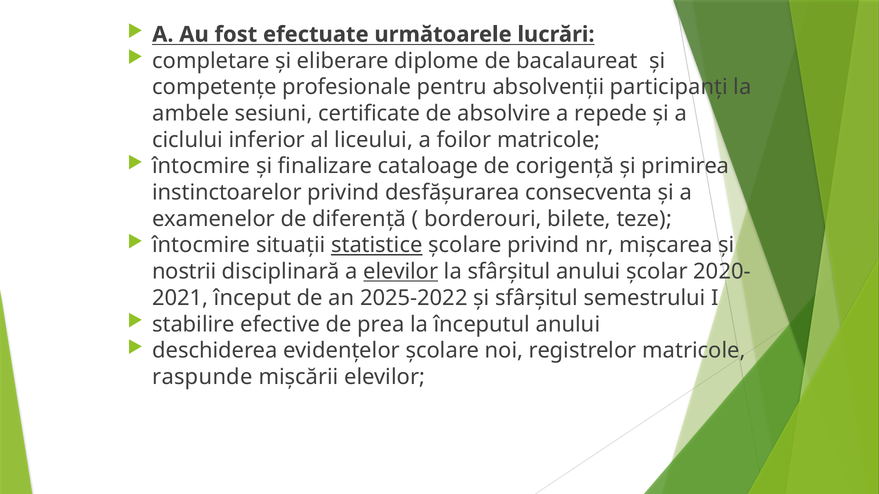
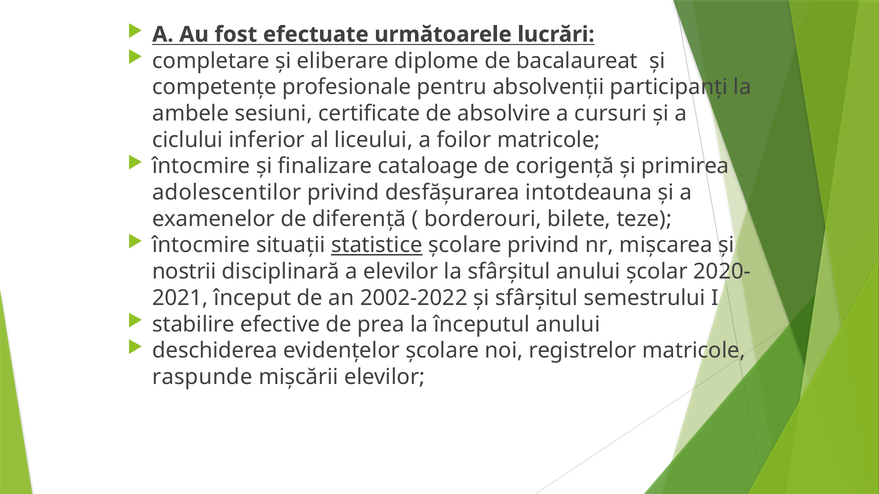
repede: repede -> cursuri (611, 114)
instinctoarelor: instinctoarelor -> adolescentilor (227, 193)
consecventa: consecventa -> intotdeauna (589, 193)
elevilor underline: present -> none (401, 272)
2025-2022: 2025-2022 -> 2002-2022 (414, 298)
